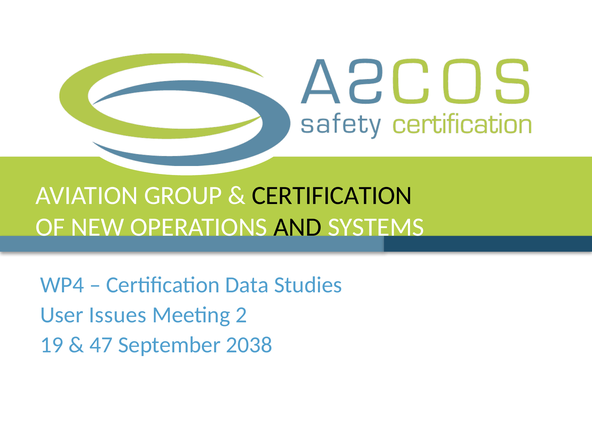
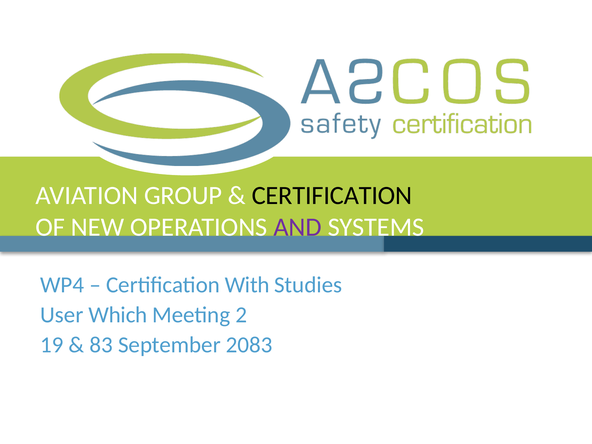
AND colour: black -> purple (298, 227)
Data: Data -> With (247, 285)
Issues: Issues -> Which (118, 315)
47: 47 -> 83 (101, 345)
2038: 2038 -> 2083 (249, 345)
